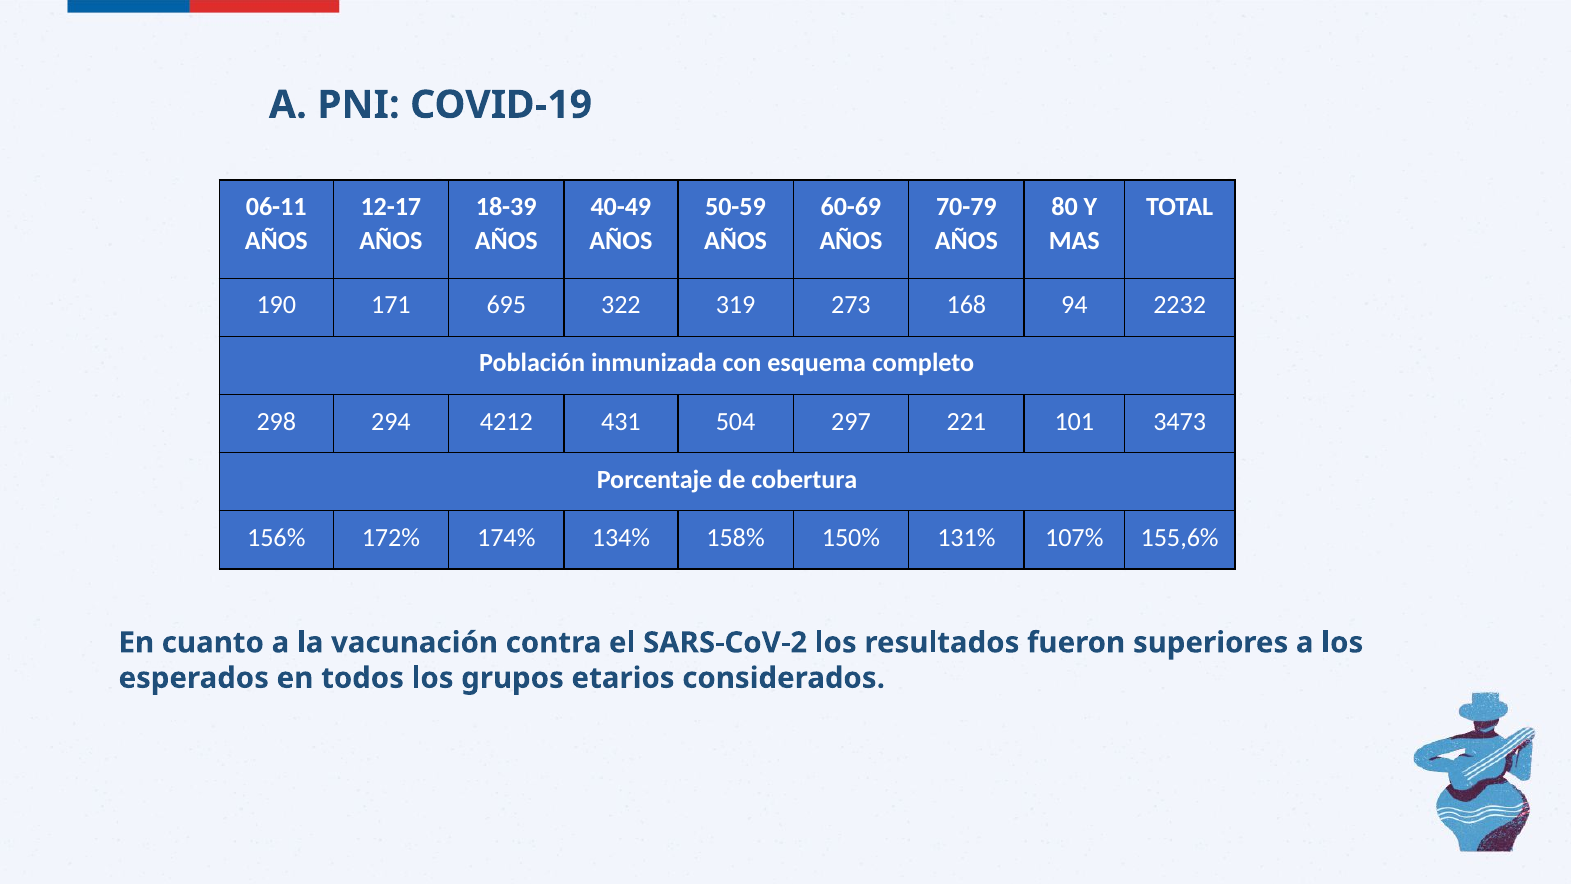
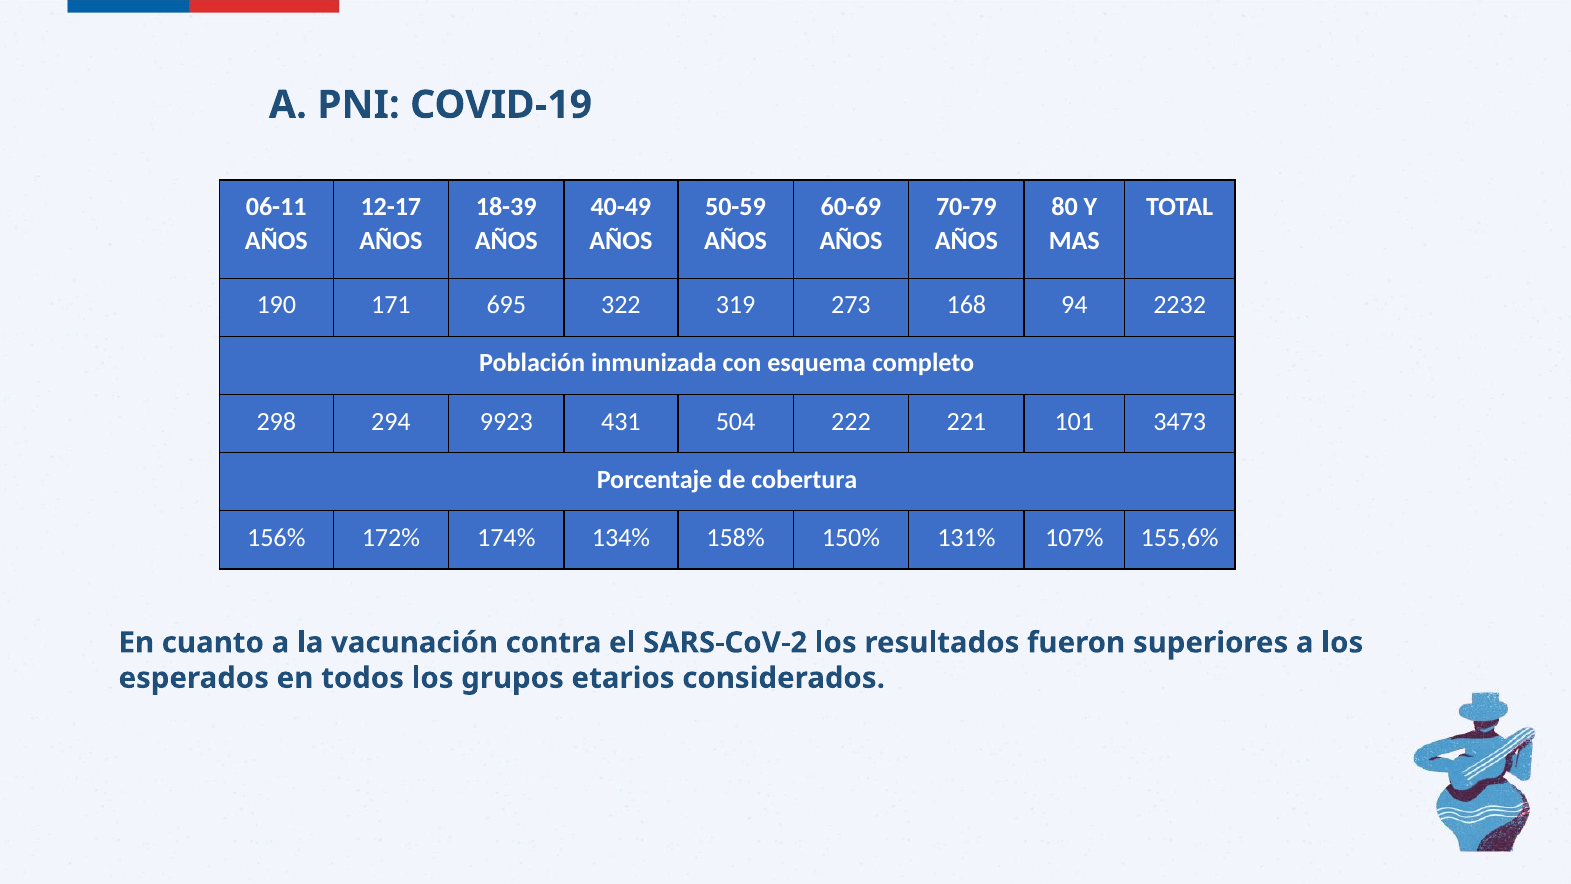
4212: 4212 -> 9923 (506, 421)
297: 297 -> 222 (851, 421)
